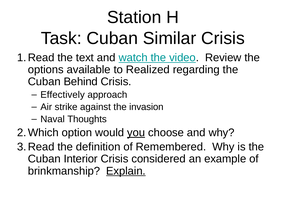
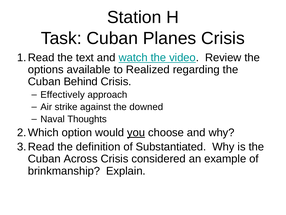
Similar: Similar -> Planes (170, 38)
invasion: invasion -> downed (146, 107)
Remembered: Remembered -> Substantiated (171, 147)
Interior: Interior -> Across (81, 159)
Explain underline: present -> none (126, 171)
